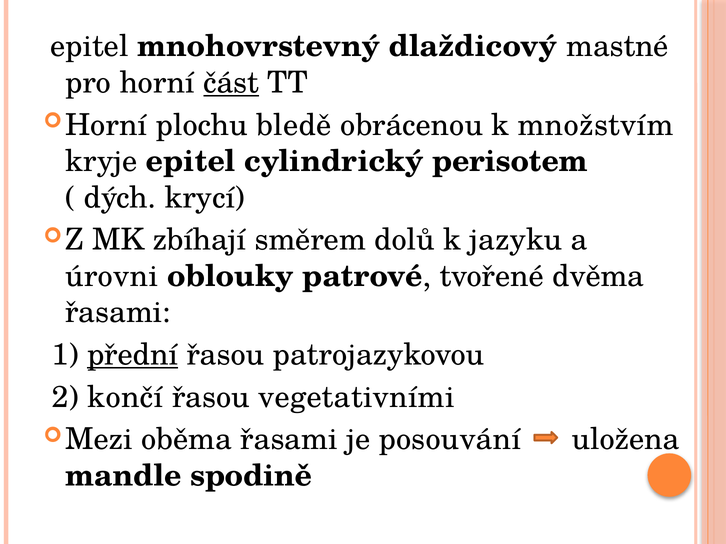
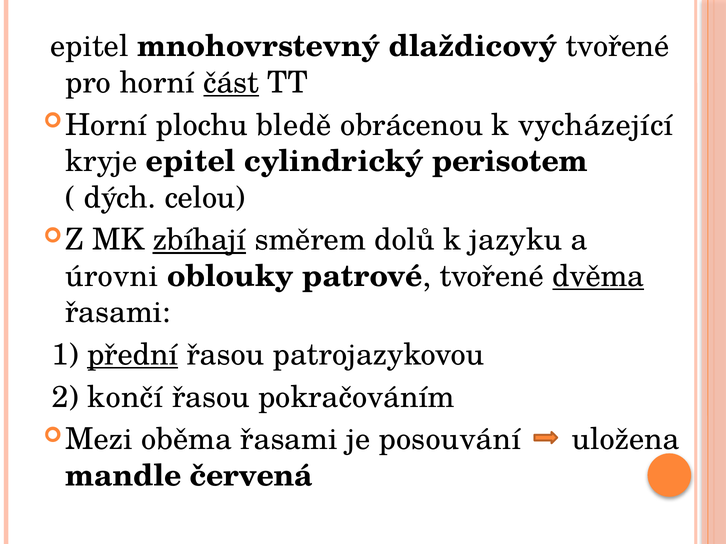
dlaždicový mastné: mastné -> tvořené (618, 47)
množstvím: množstvím -> vycházející (596, 125)
krycí: krycí -> celou (205, 198)
zbíhají underline: none -> present (199, 240)
dvěma underline: none -> present (598, 276)
vegetativními: vegetativními -> pokračováním (357, 397)
spodině: spodině -> červená (251, 476)
